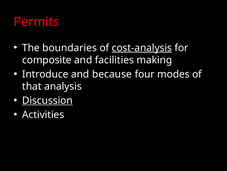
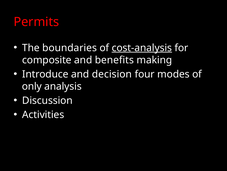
facilities: facilities -> benefits (114, 60)
because: because -> decision (112, 74)
that: that -> only (32, 86)
Discussion underline: present -> none (47, 100)
